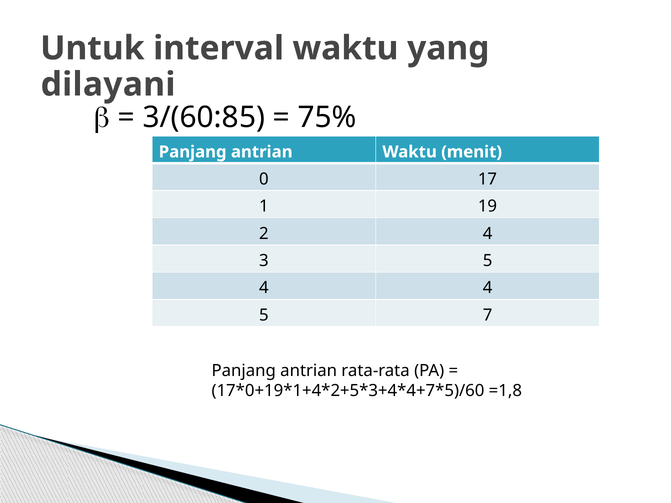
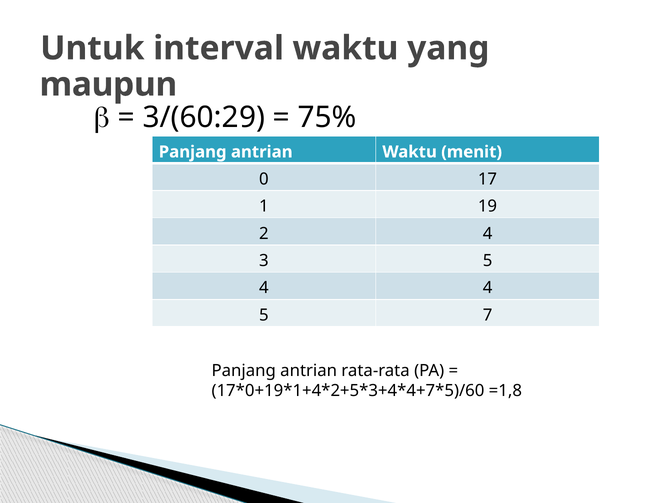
dilayani: dilayani -> maupun (108, 85)
3/(60:85: 3/(60:85 -> 3/(60:29 (204, 118)
